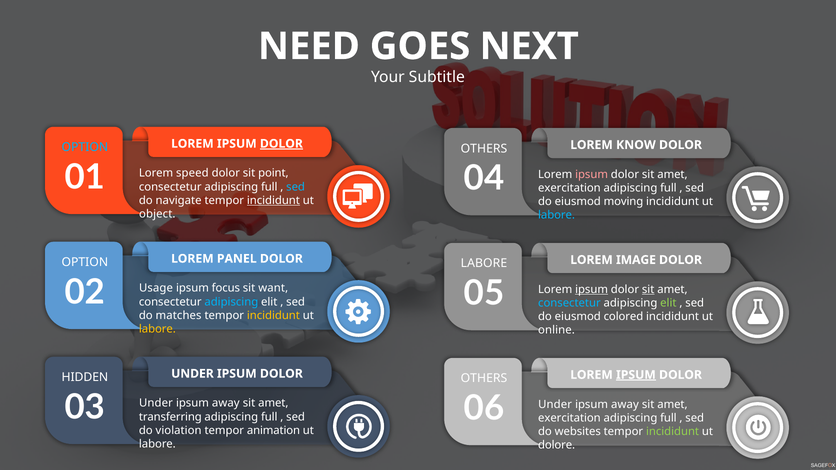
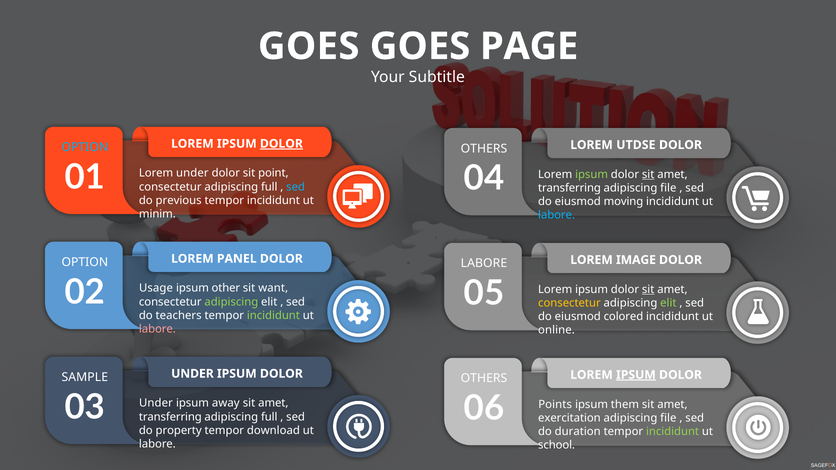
NEED: NEED -> GOES (309, 46)
NEXT: NEXT -> PAGE (529, 46)
KNOW: KNOW -> UTDSE (636, 145)
Lorem speed: speed -> under (192, 173)
ipsum colour: pink -> light green (592, 175)
sit underline: none -> present (648, 175)
exercitation: exercitation -> transferring (569, 188)
full: full -> file (668, 188)
navigate: navigate -> previous (179, 201)
incididunt underline: present -> none (273, 201)
object: object -> minim (157, 214)
focus: focus -> other (226, 288)
ipsum underline: present -> none (592, 290)
adipiscing colour: light blue -> light green (231, 302)
consectetur colour: light blue -> yellow (569, 303)
matches: matches -> teachers (179, 316)
incididunt colour: yellow -> light green (273, 316)
labore colour: yellow -> pink (157, 329)
HIDDEN: HIDDEN -> SAMPLE (85, 377)
06 Under: Under -> Points (555, 405)
away: away -> them (625, 405)
full: full -> file (668, 418)
violation: violation -> property (179, 431)
animation: animation -> download (273, 431)
websites: websites -> duration (578, 432)
dolore: dolore -> school (557, 445)
